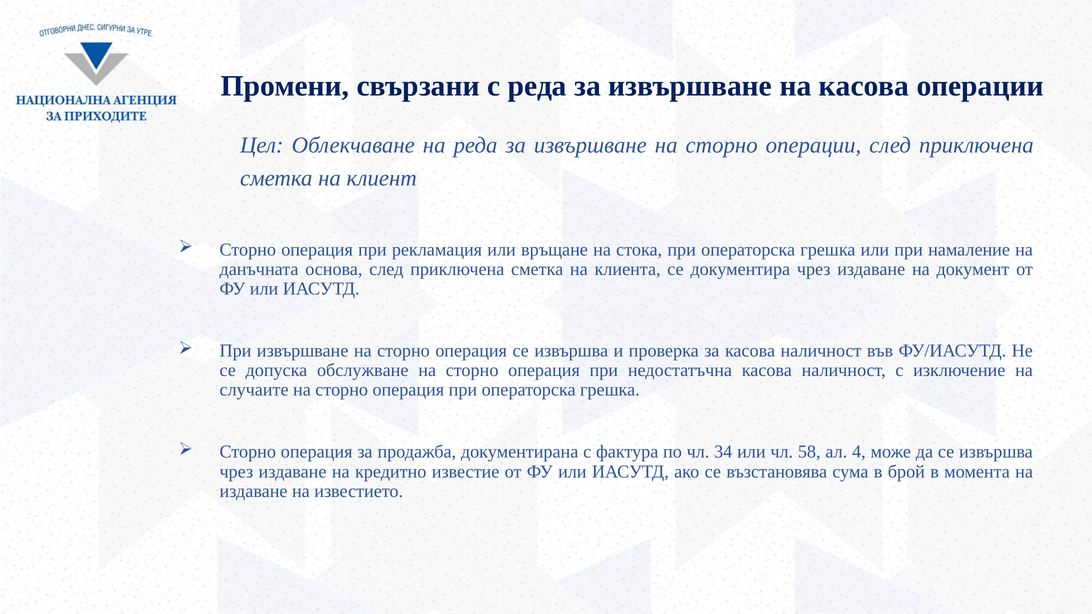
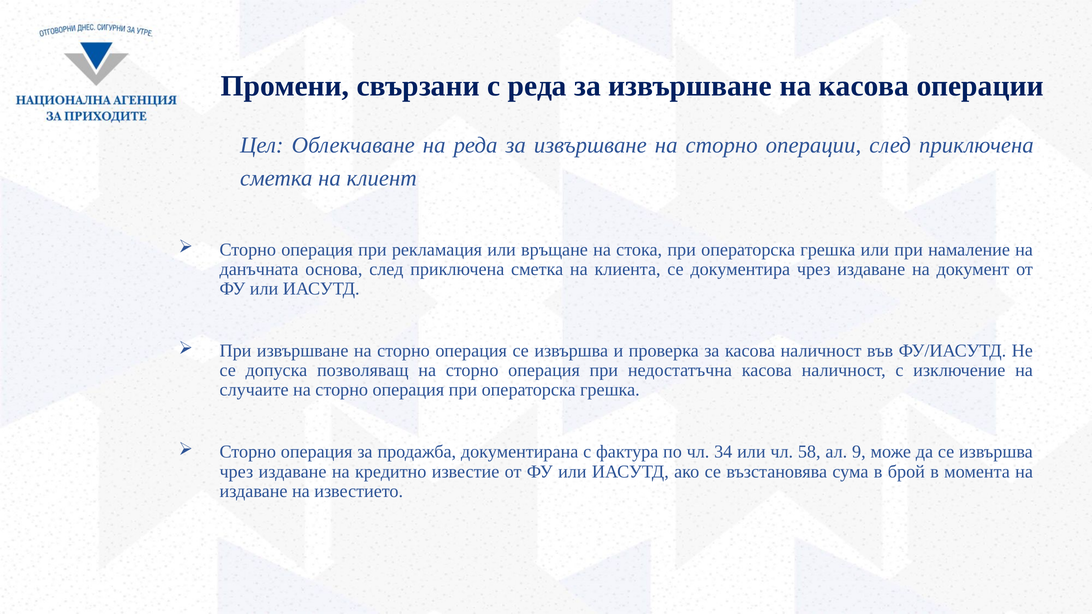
обслужване: обслужване -> позволяващ (363, 371)
4: 4 -> 9 (859, 452)
